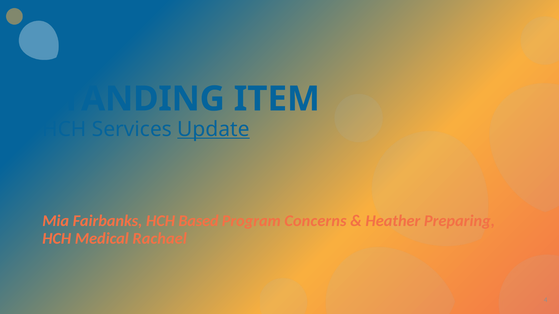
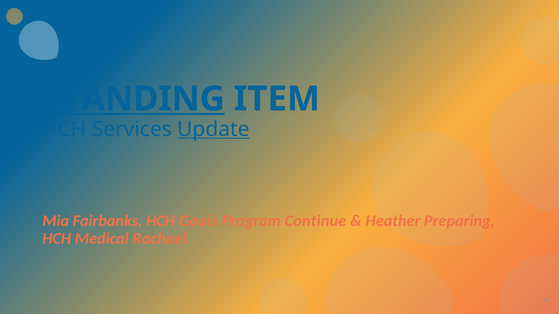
STANDING underline: none -> present (134, 99)
Based: Based -> Goals (198, 221)
Concerns: Concerns -> Continue (315, 221)
